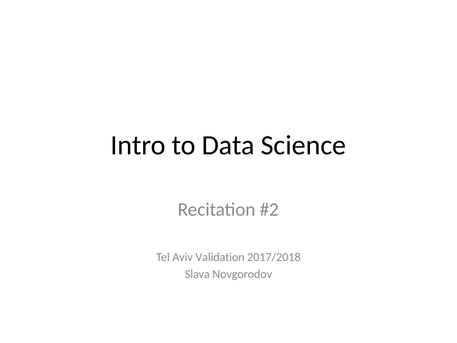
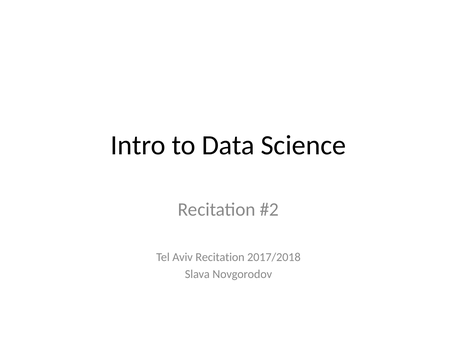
Aviv Validation: Validation -> Recitation (220, 257)
